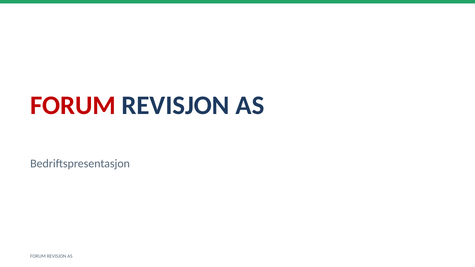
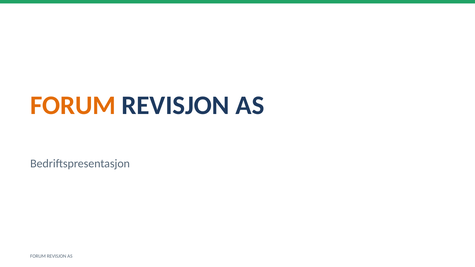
FORUM colour: red -> orange (73, 105)
